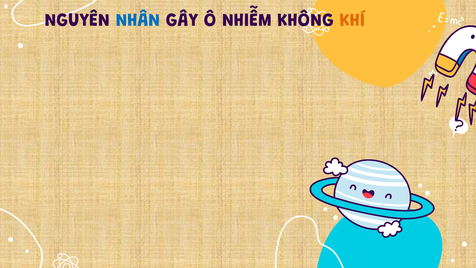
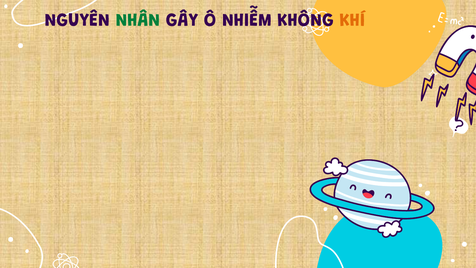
NHÂN colour: blue -> green (138, 20)
